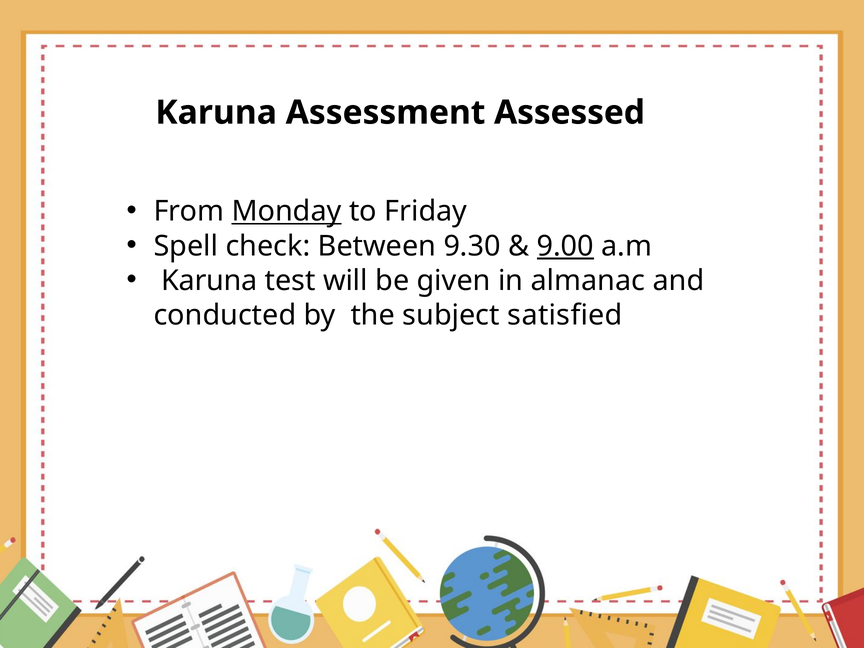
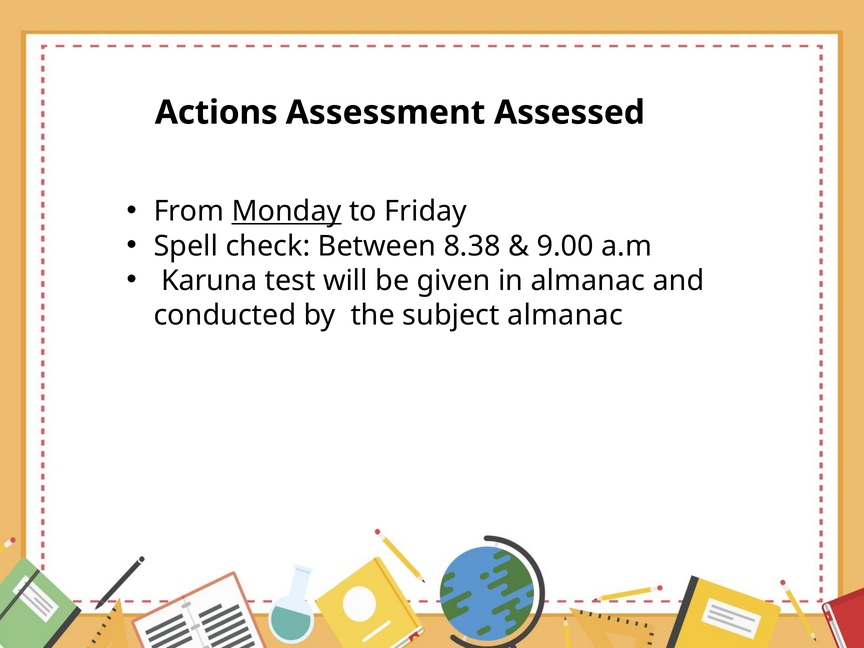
Karuna: Karuna -> Actions (216, 113)
9.30: 9.30 -> 8.38 (472, 246)
9.00 underline: present -> none (565, 246)
subject satisfied: satisfied -> almanac (565, 315)
